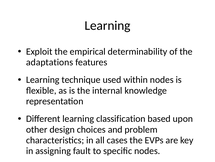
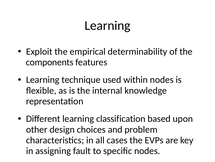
adaptations: adaptations -> components (50, 62)
